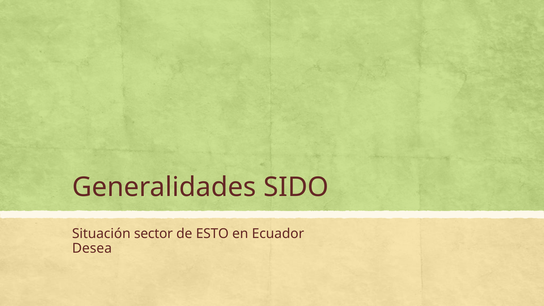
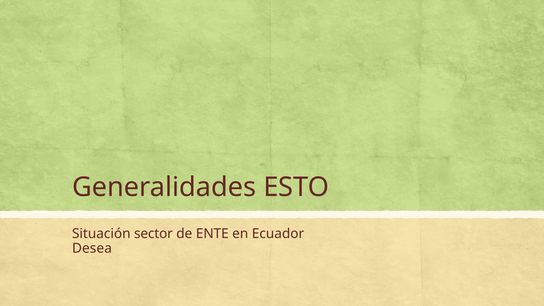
SIDO: SIDO -> ESTO (296, 187)
ESTO: ESTO -> ENTE (212, 234)
